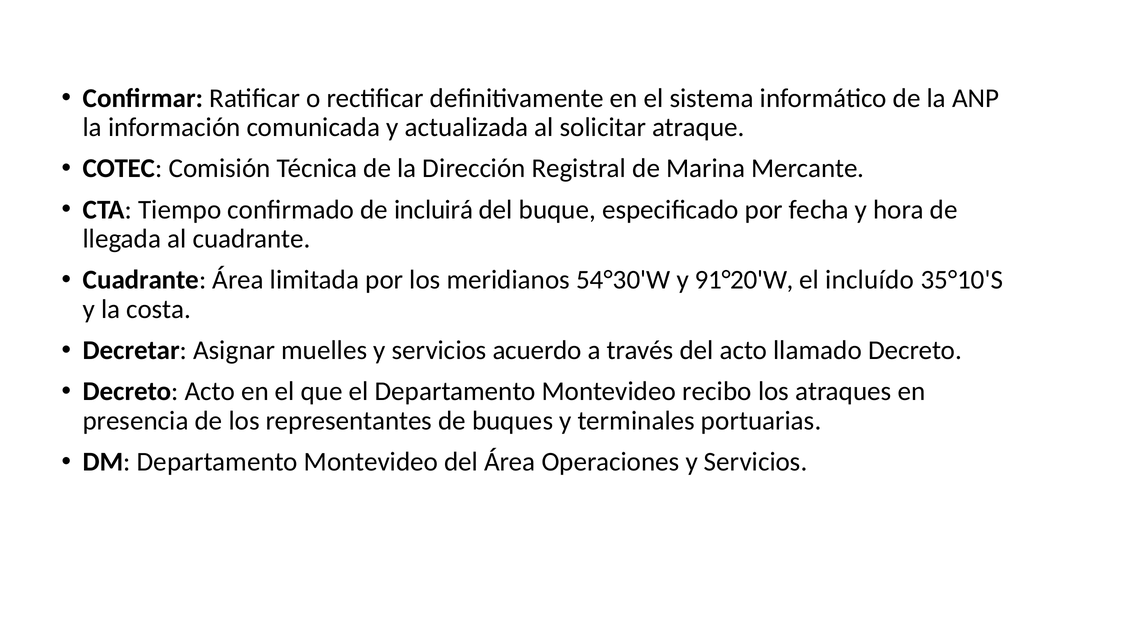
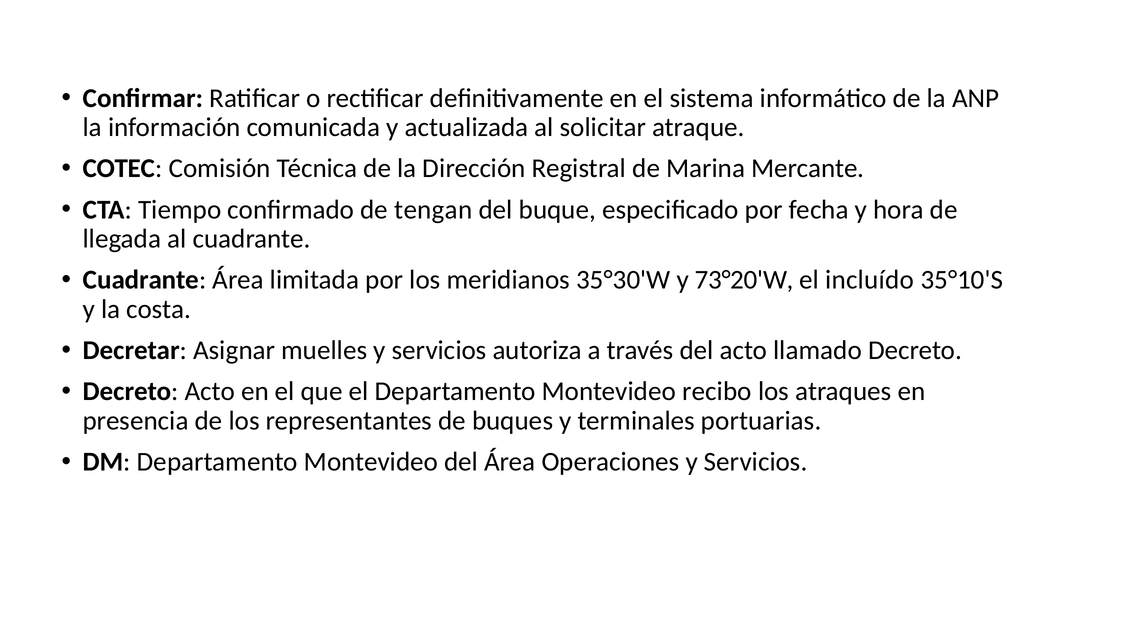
incluirá: incluirá -> tengan (433, 210)
54°30'W: 54°30'W -> 35°30'W (623, 280)
91°20'W: 91°20'W -> 73°20'W (744, 280)
acuerdo: acuerdo -> autoriza (537, 350)
